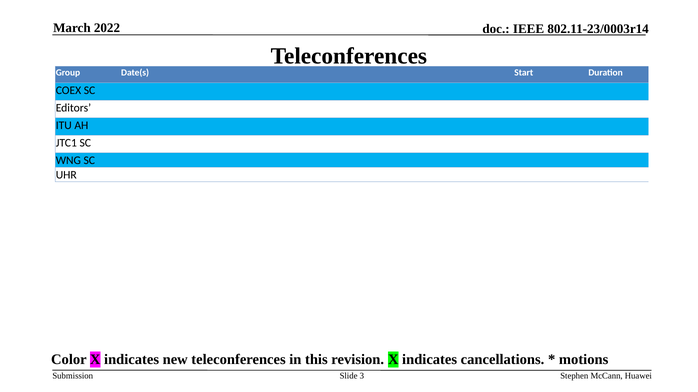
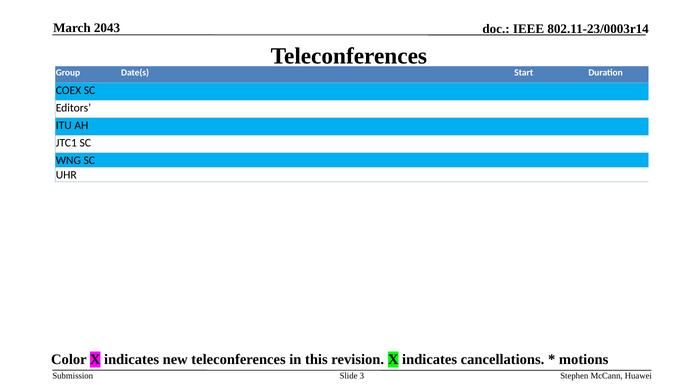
2022: 2022 -> 2043 (107, 28)
